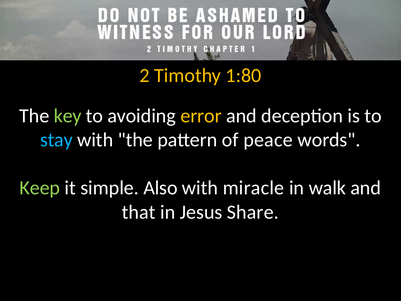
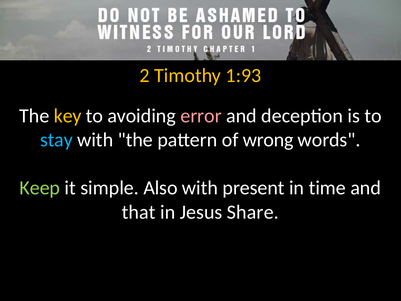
1:80: 1:80 -> 1:93 (243, 76)
key colour: light green -> yellow (68, 116)
error colour: yellow -> pink (201, 116)
peace: peace -> wrong (268, 140)
miracle: miracle -> present (254, 188)
walk: walk -> time (327, 188)
